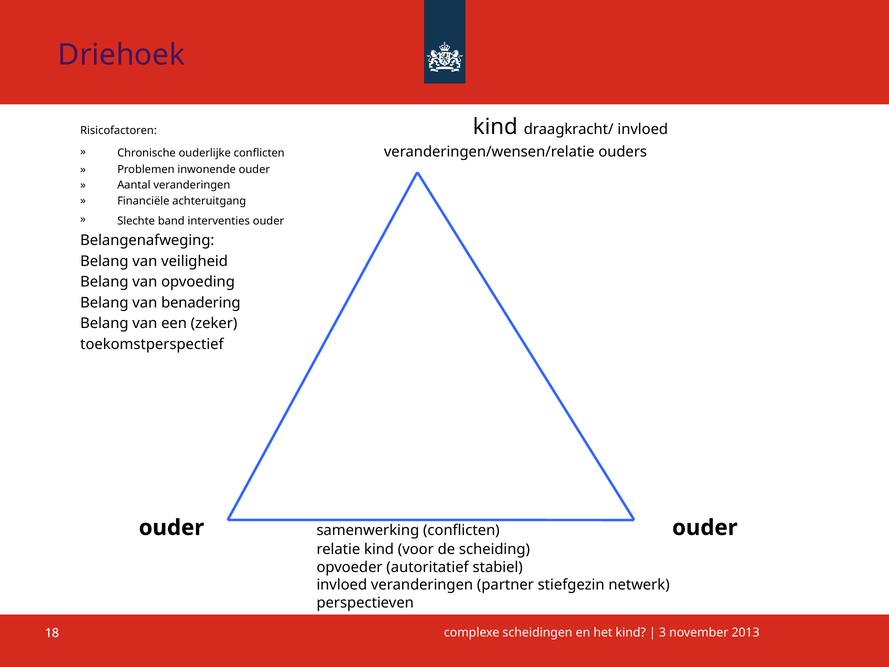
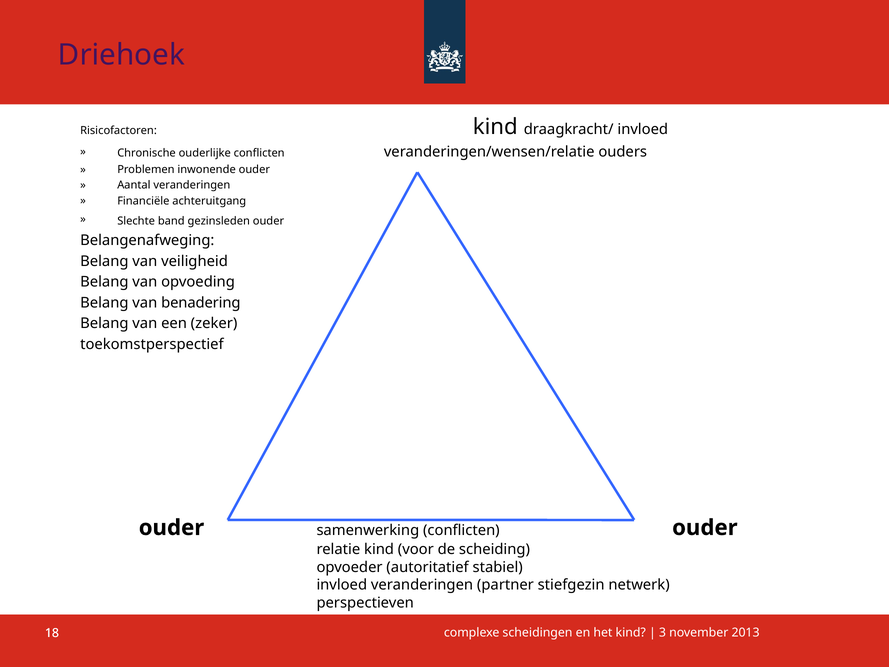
interventies: interventies -> gezinsleden (219, 221)
